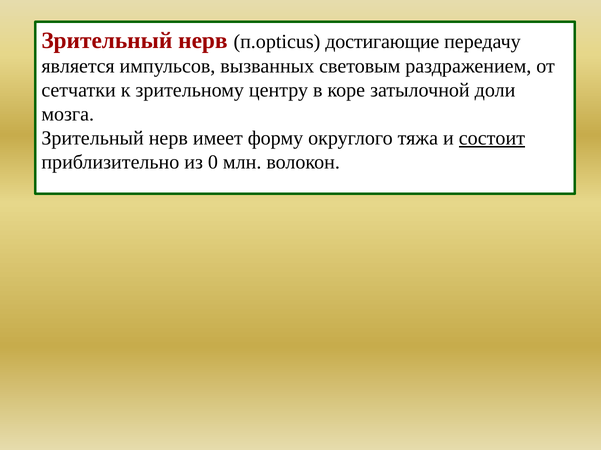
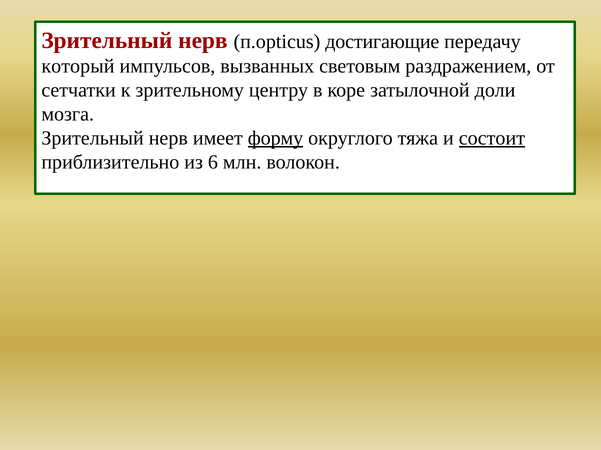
является: является -> который (78, 66)
форму underline: none -> present (276, 138)
0: 0 -> 6 (213, 162)
